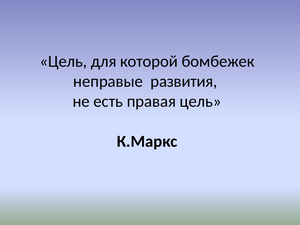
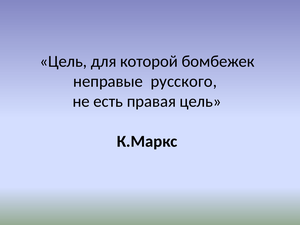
развития: развития -> русского (184, 81)
